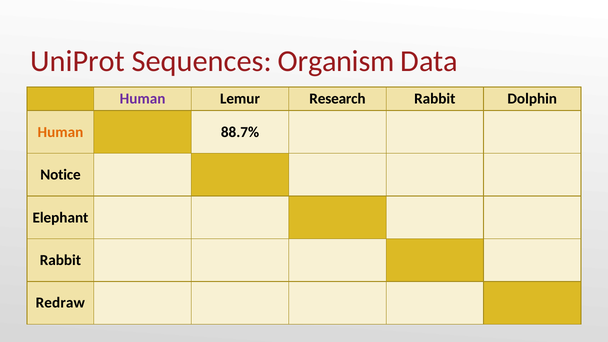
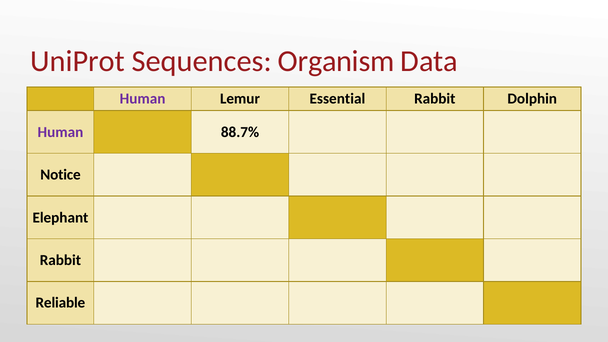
Research: Research -> Essential (337, 99)
Human colour: orange -> purple (60, 132)
Redraw: Redraw -> Reliable (60, 303)
